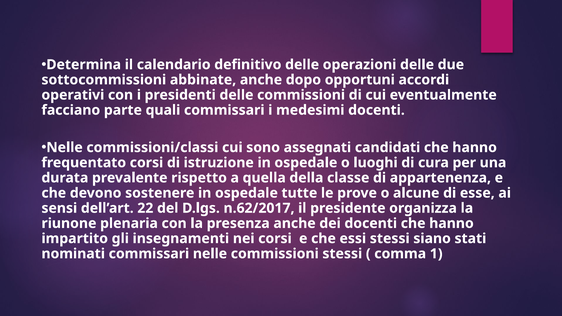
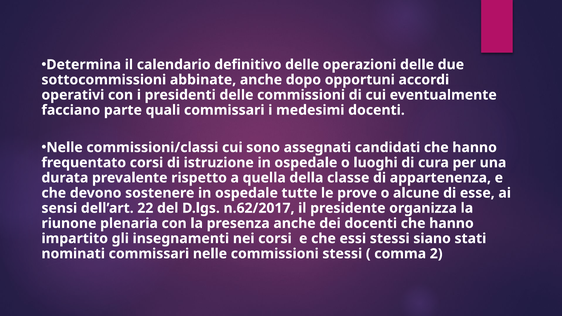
1: 1 -> 2 (436, 254)
